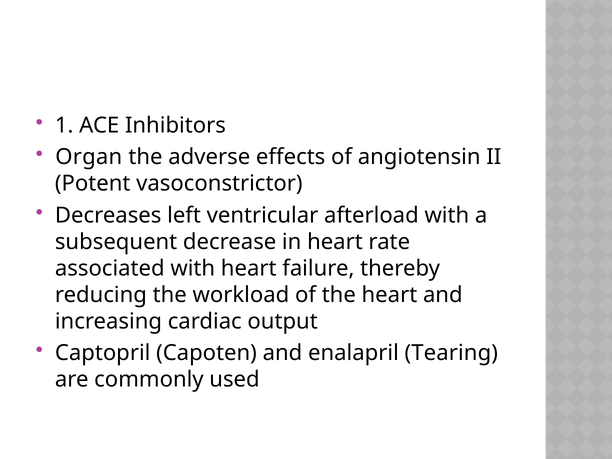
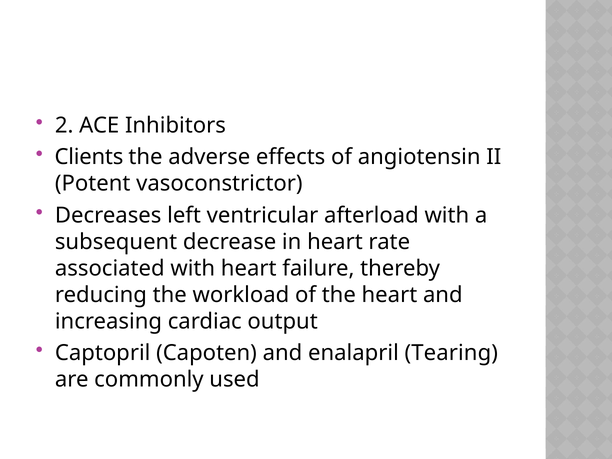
1: 1 -> 2 (64, 126)
Organ: Organ -> Clients (89, 157)
